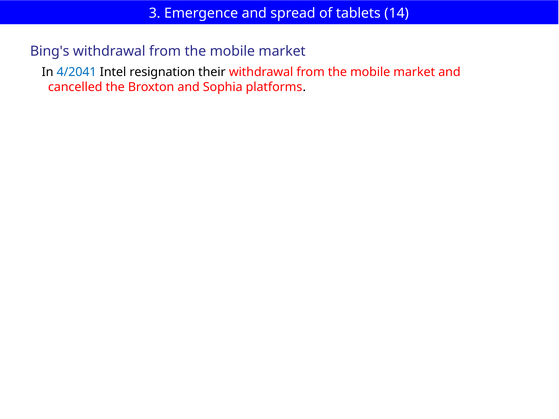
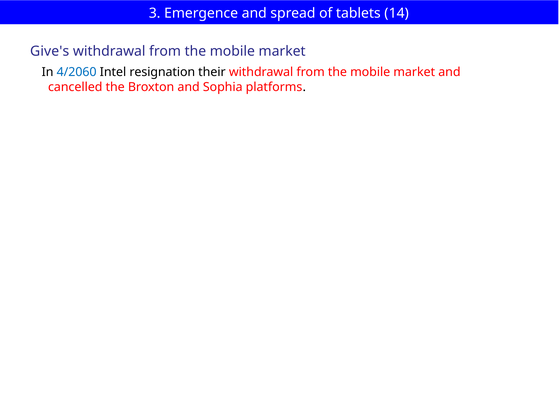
Bing's: Bing's -> Give's (50, 51)
4/2041: 4/2041 -> 4/2060 (77, 72)
